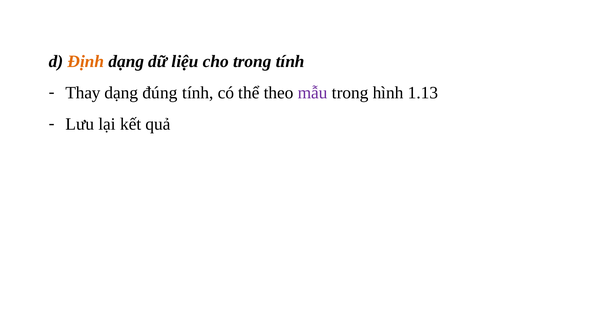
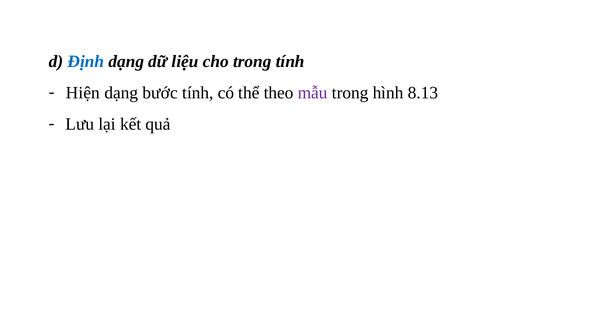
Định colour: orange -> blue (86, 61)
Thay: Thay -> Hiện (83, 93)
đúng: đúng -> bước (160, 93)
1.13: 1.13 -> 8.13 (423, 93)
